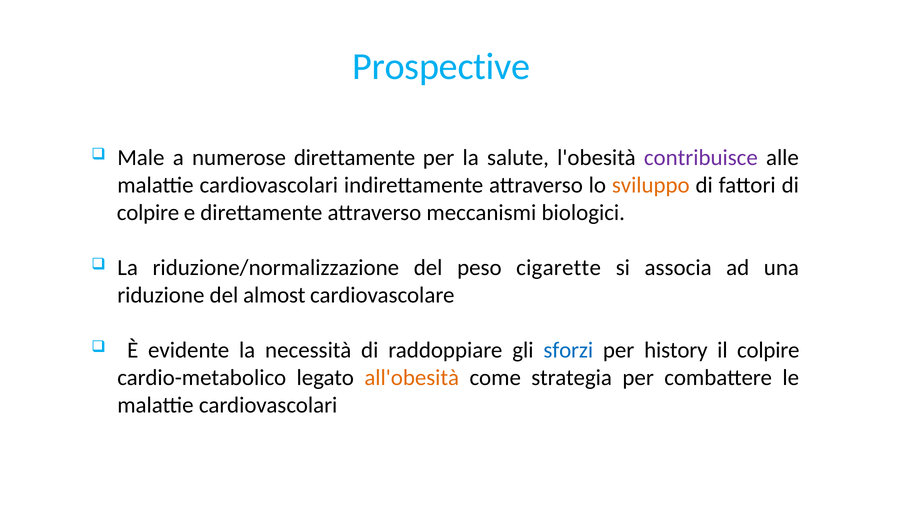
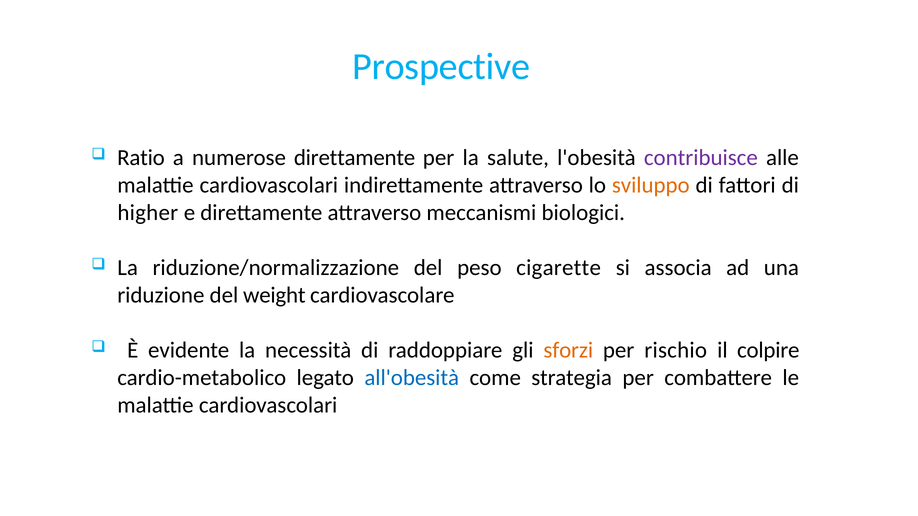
Male: Male -> Ratio (141, 158)
colpire: colpire -> higher (148, 213)
almost: almost -> weight (274, 295)
sforzi colour: blue -> orange (568, 350)
history: history -> rischio (676, 350)
all'obesità colour: orange -> blue (412, 378)
